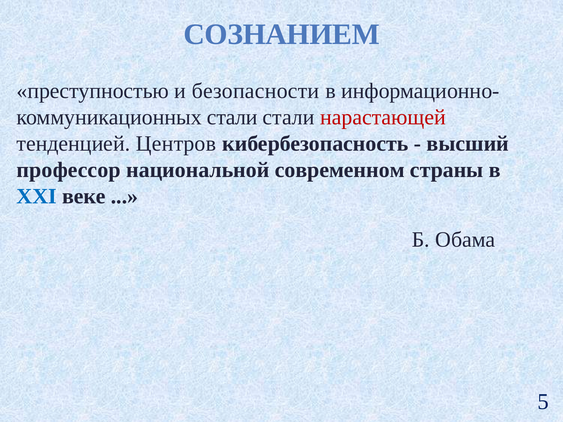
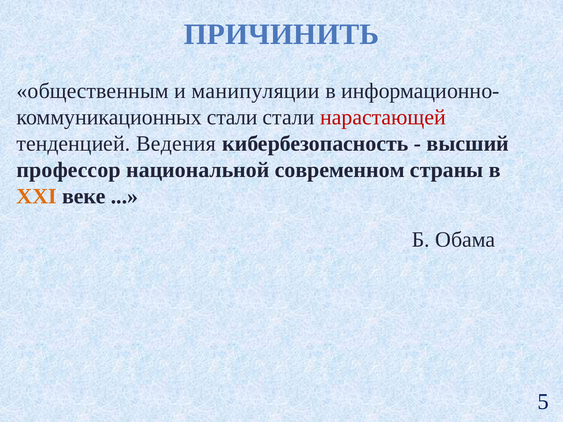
СОЗНАНИЕМ: СОЗНАНИЕМ -> ПРИЧИНИТЬ (281, 34)
преступностью: преступностью -> общественным (93, 91)
безопасности: безопасности -> манипуляции (256, 91)
Центров: Центров -> Ведения (176, 144)
XXI colour: blue -> orange (37, 196)
